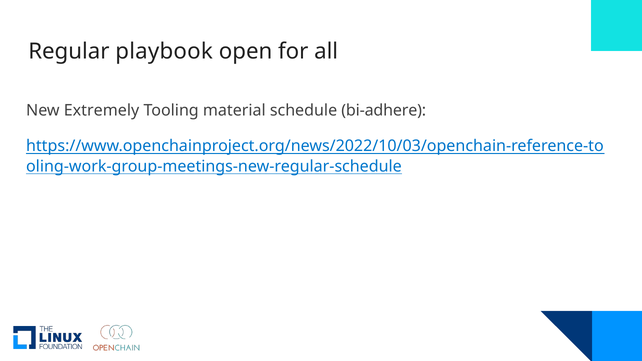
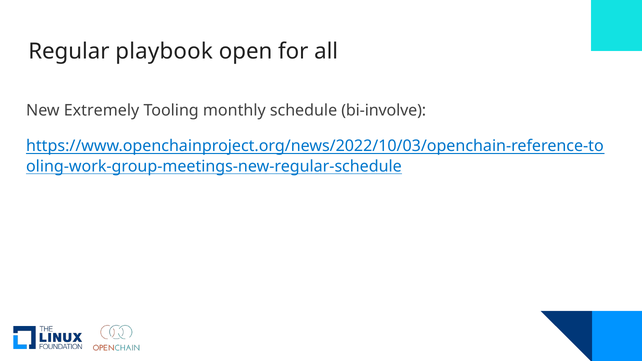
material: material -> monthly (234, 110)
bi-adhere: bi-adhere -> bi-involve (384, 110)
